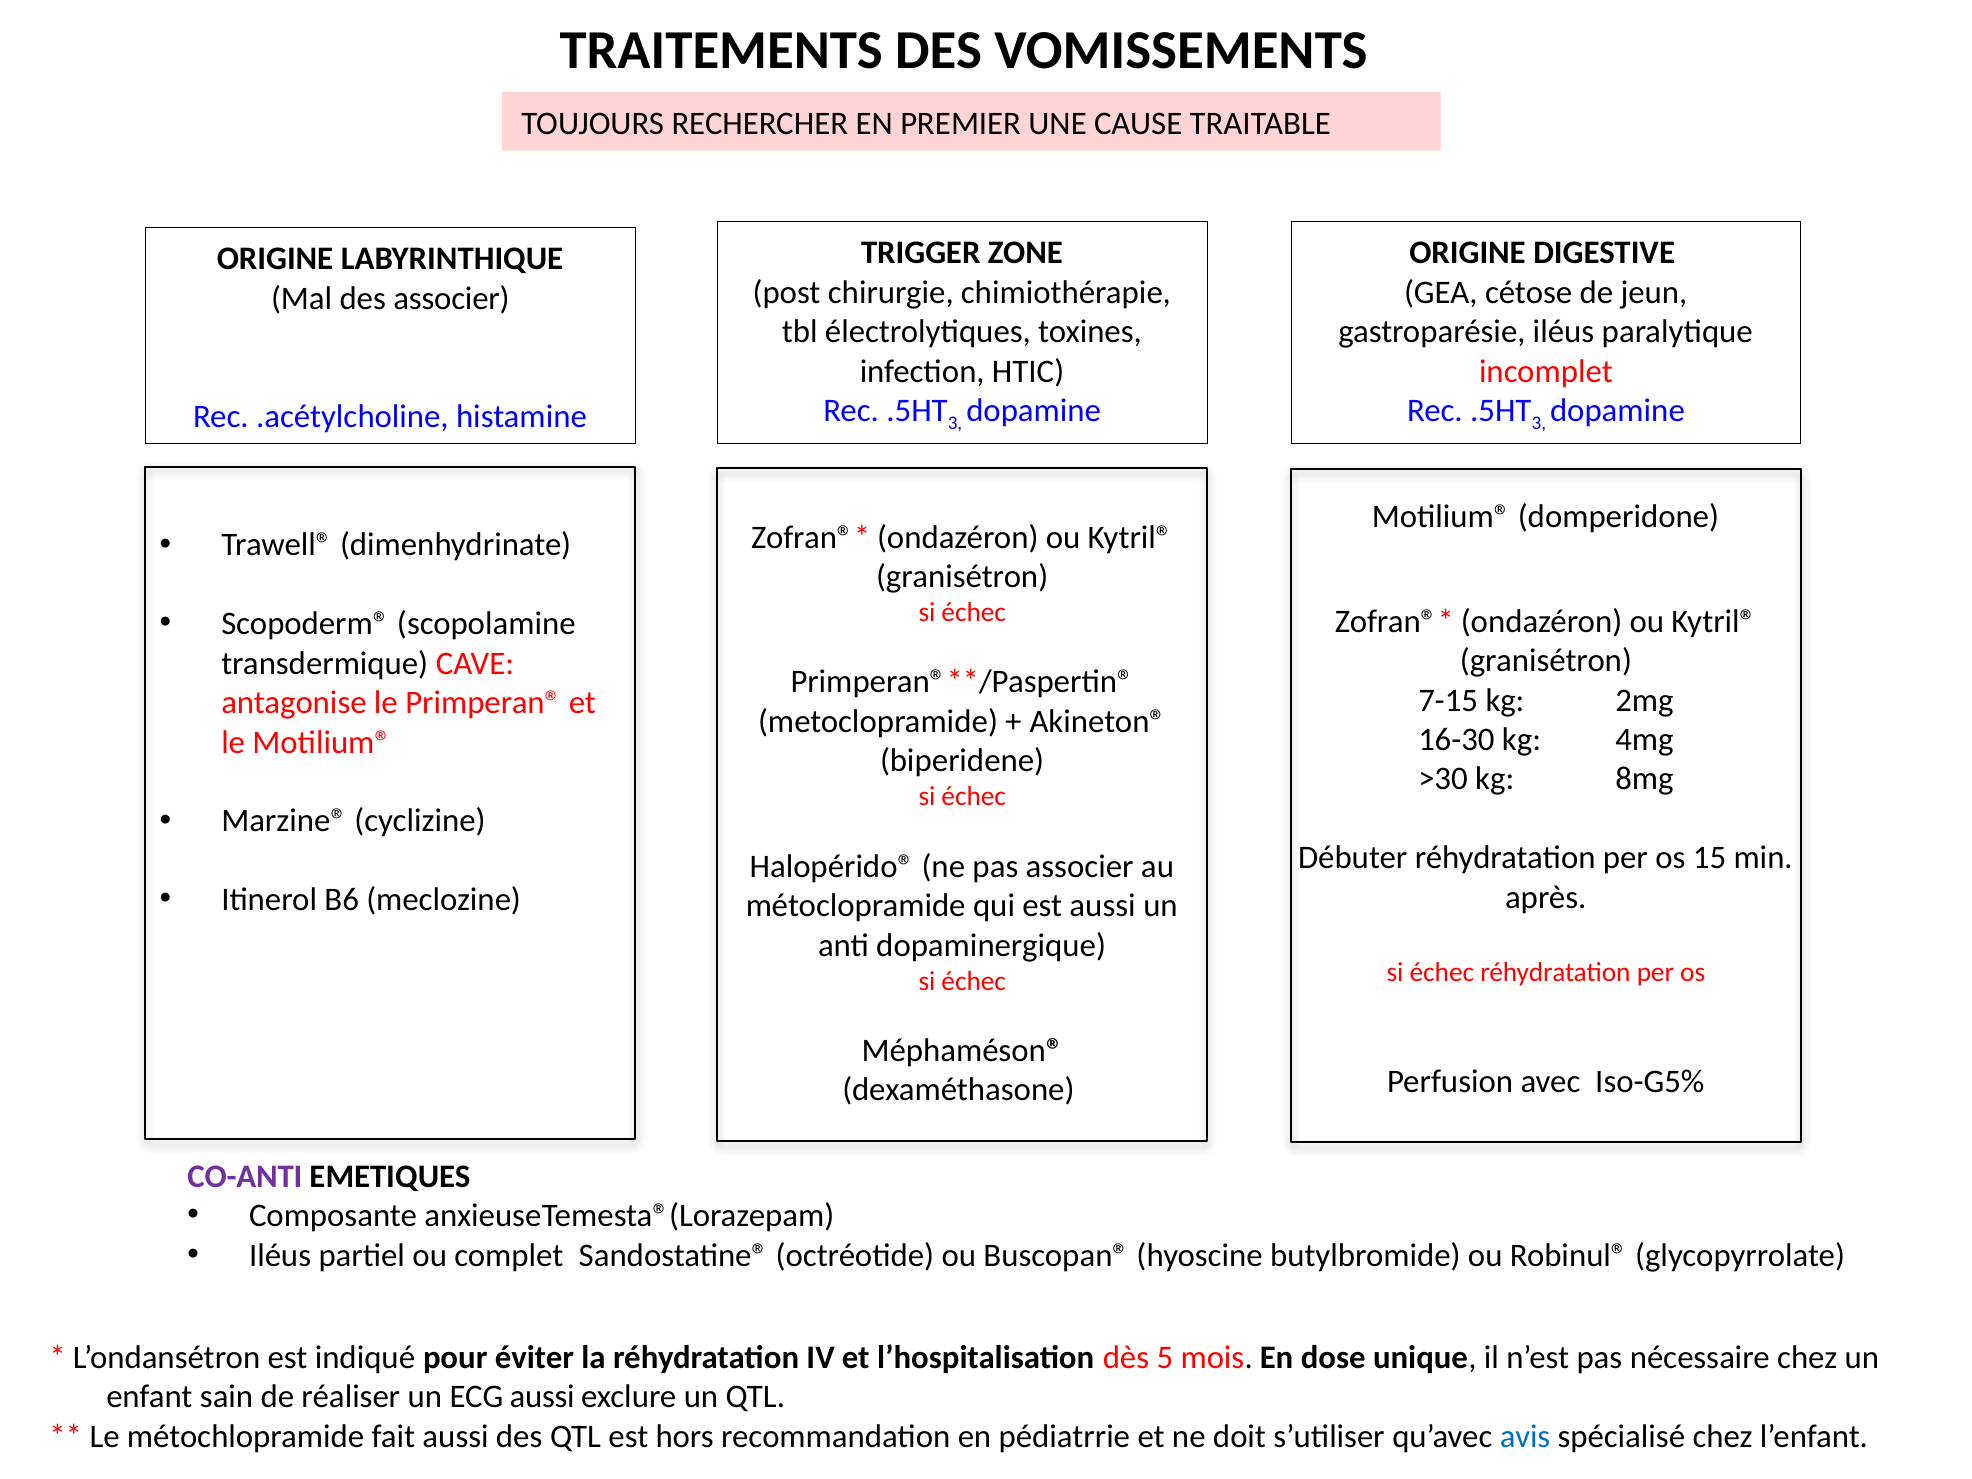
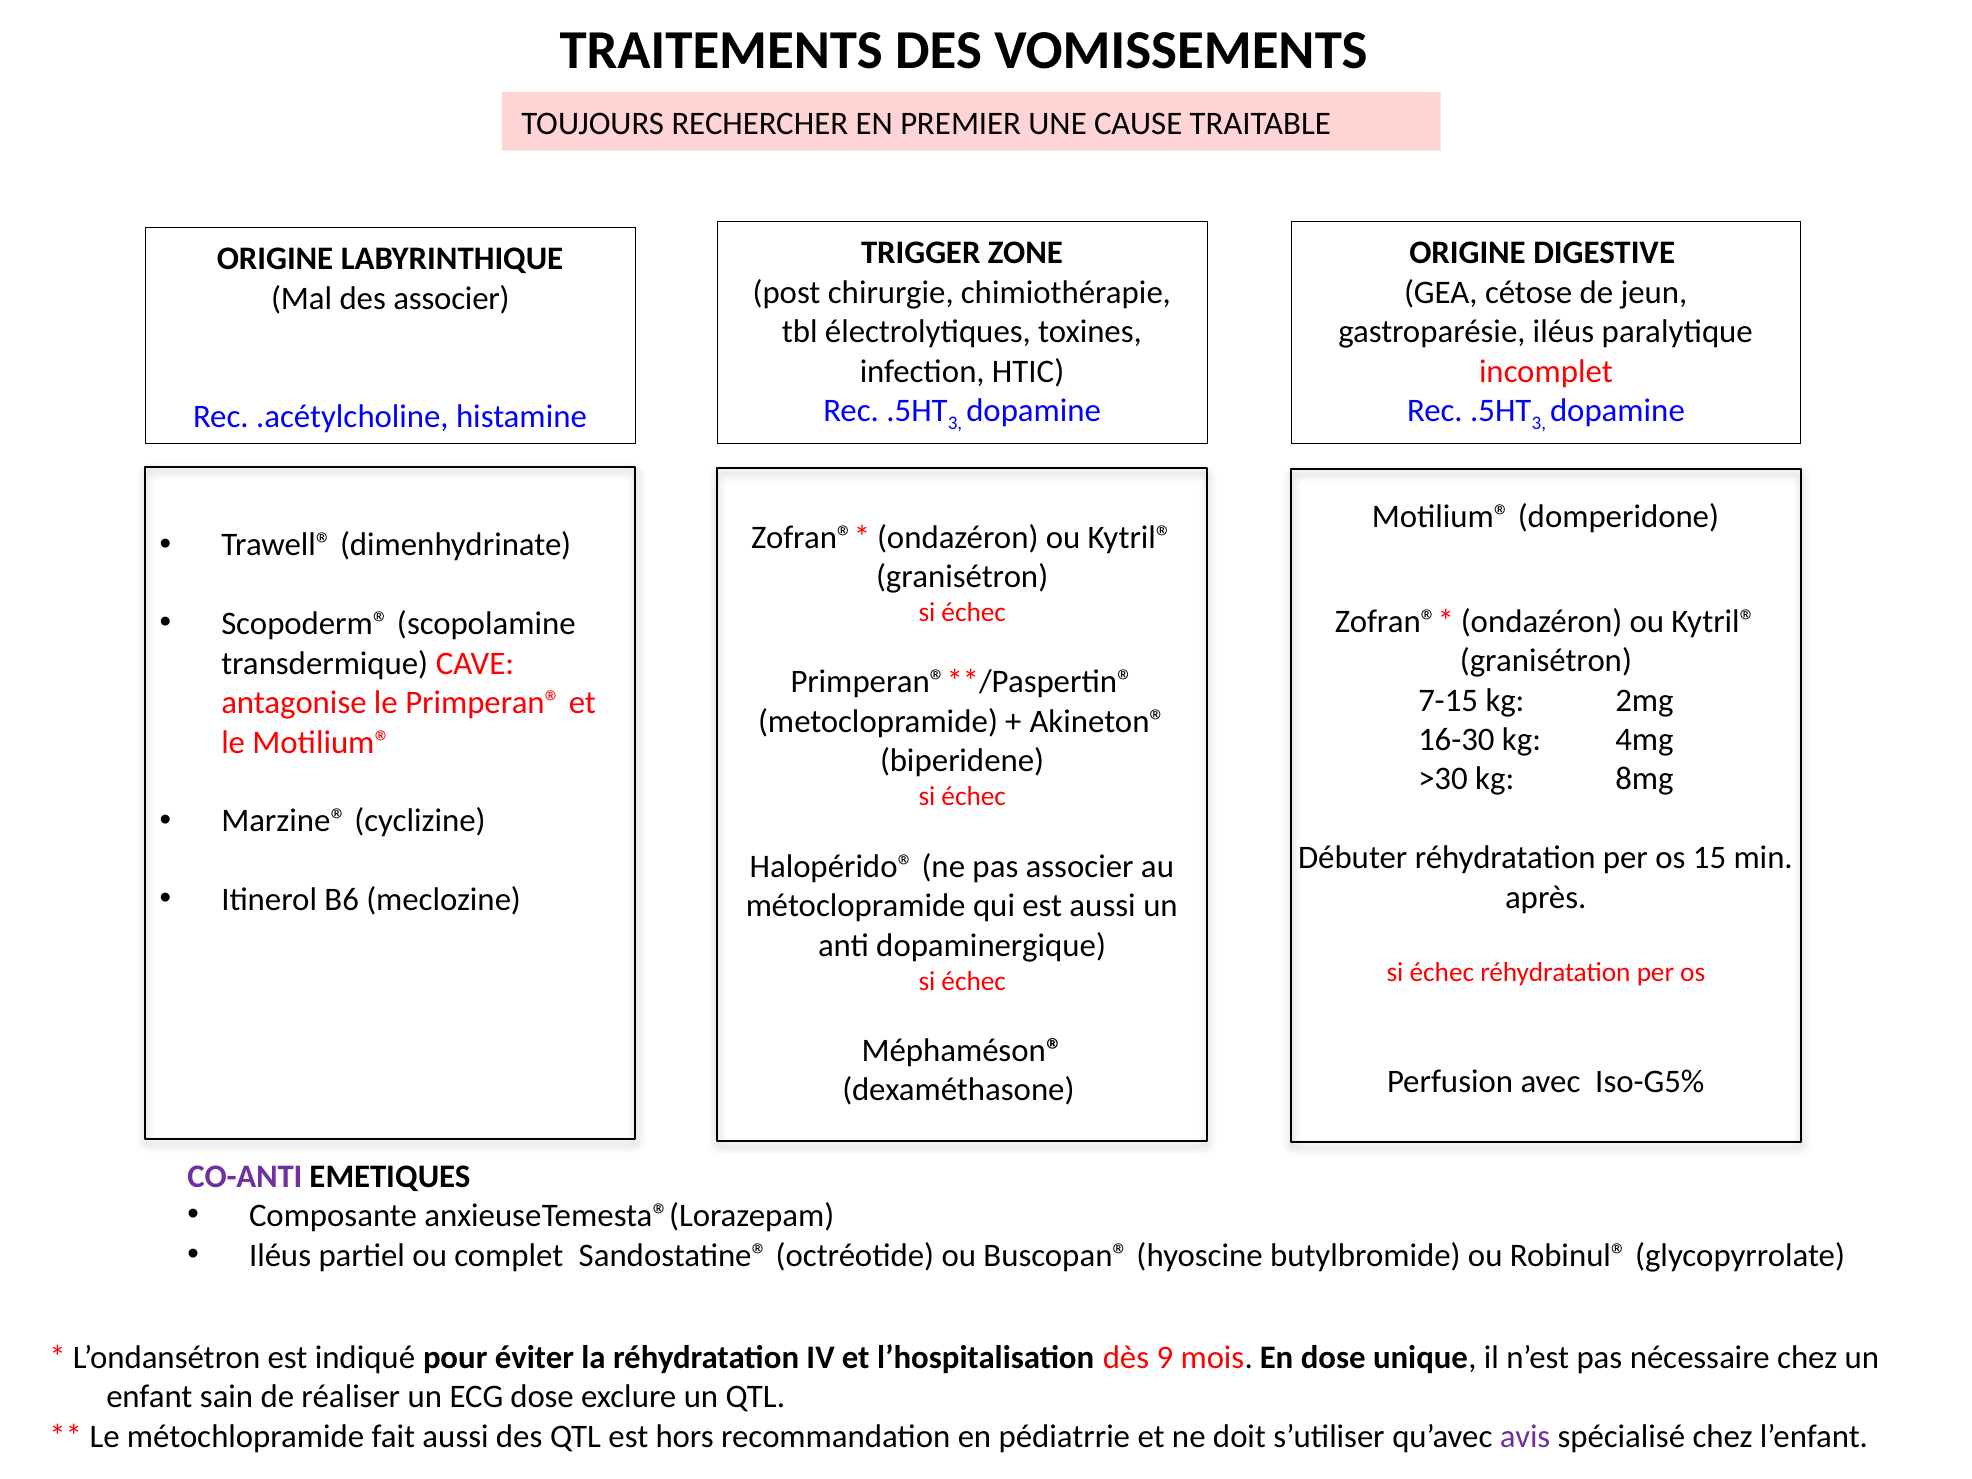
5: 5 -> 9 (1165, 1358)
ECG aussi: aussi -> dose (542, 1397)
avis colour: blue -> purple (1525, 1436)
